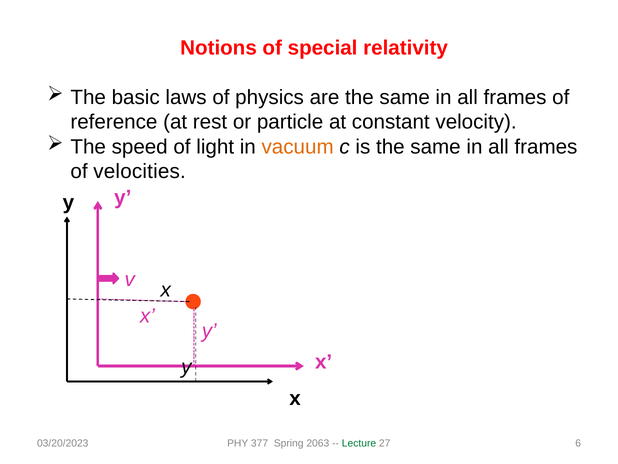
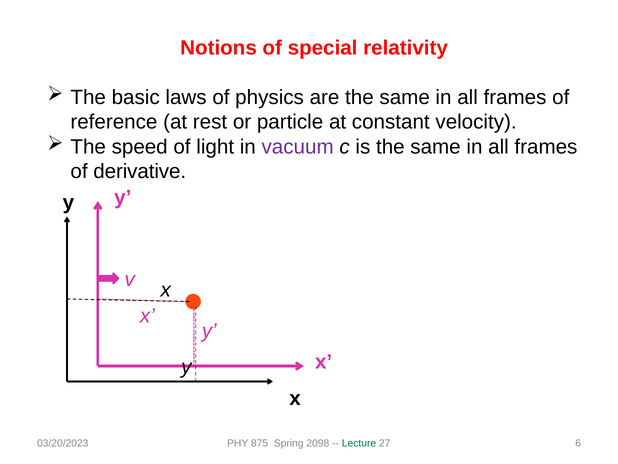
vacuum colour: orange -> purple (298, 147)
velocities: velocities -> derivative (140, 171)
377: 377 -> 875 (260, 443)
2063: 2063 -> 2098 (318, 443)
